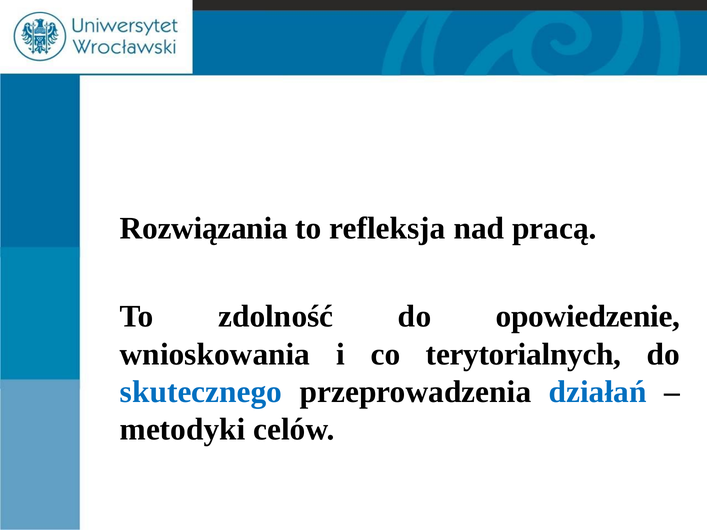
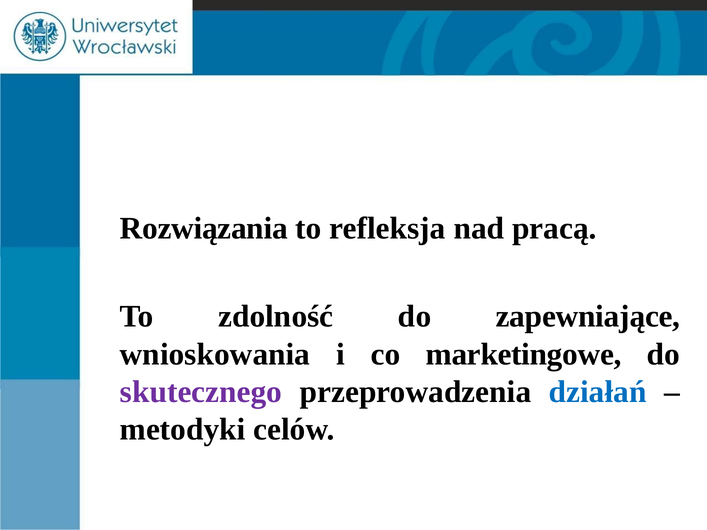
opowiedzenie: opowiedzenie -> zapewniające (588, 317)
terytorialnych: terytorialnych -> marketingowe (524, 354)
skutecznego colour: blue -> purple (201, 392)
